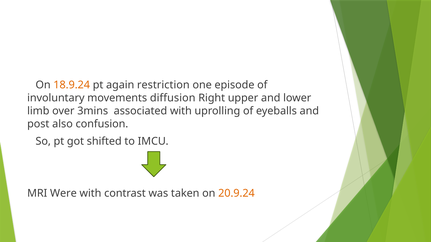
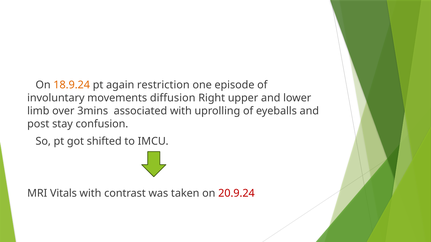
also: also -> stay (62, 124)
Were: Were -> Vitals (63, 194)
20.9.24 colour: orange -> red (236, 194)
